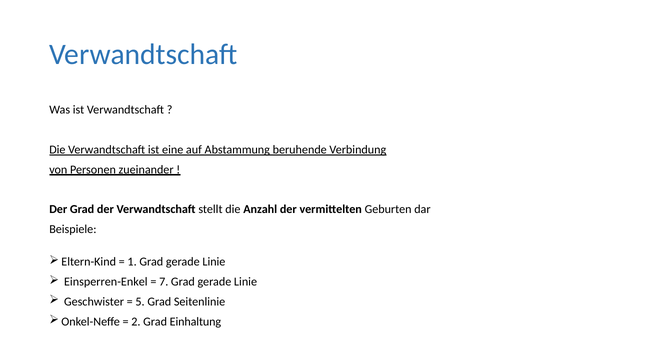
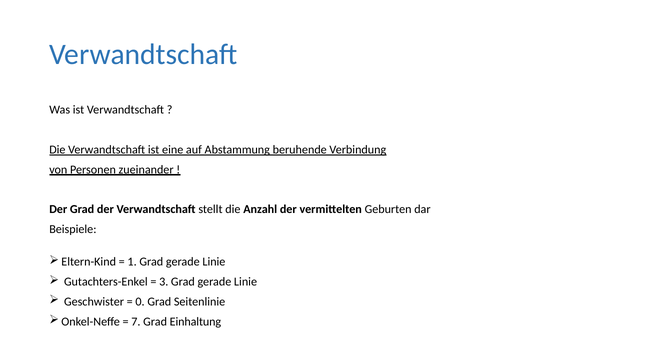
Einsperren-Enkel: Einsperren-Enkel -> Gutachters-Enkel (106, 281)
7: 7 -> 3 (164, 281)
5: 5 -> 0 (140, 301)
2: 2 -> 7 (136, 321)
